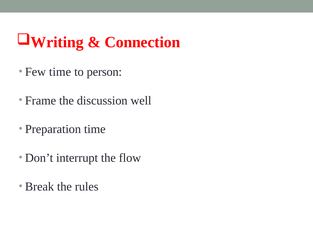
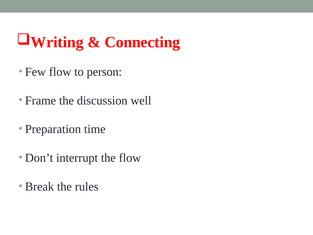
Connection: Connection -> Connecting (142, 42)
Few time: time -> flow (60, 72)
